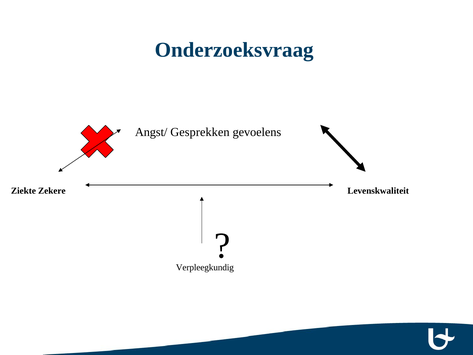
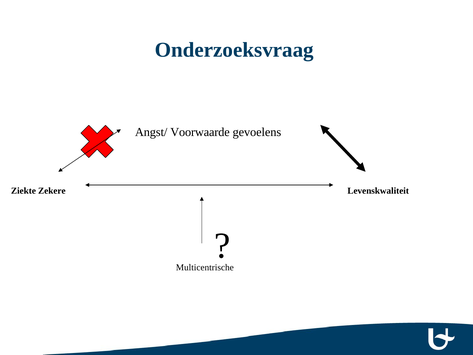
Gesprekken: Gesprekken -> Voorwaarde (200, 132)
Verpleegkundig: Verpleegkundig -> Multicentrische (205, 267)
